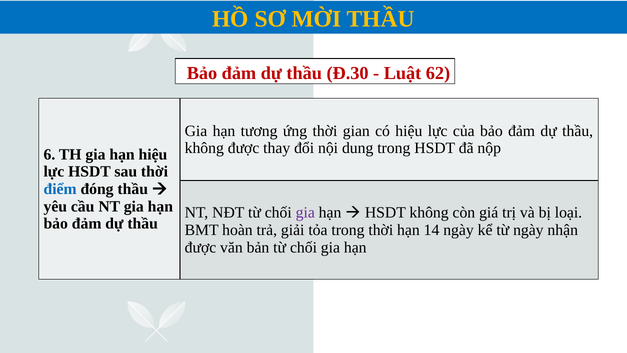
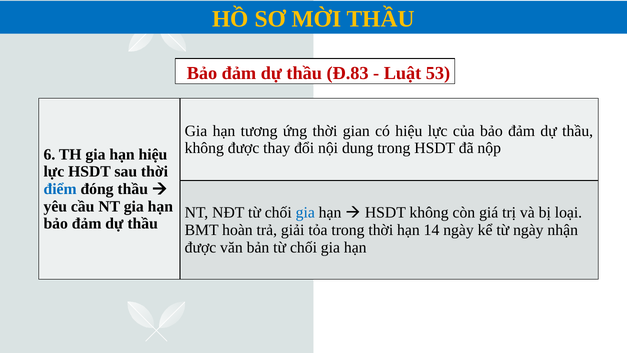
Đ.30: Đ.30 -> Đ.83 (348, 73)
62: 62 -> 53 (438, 73)
gia colour: purple -> blue (305, 212)
